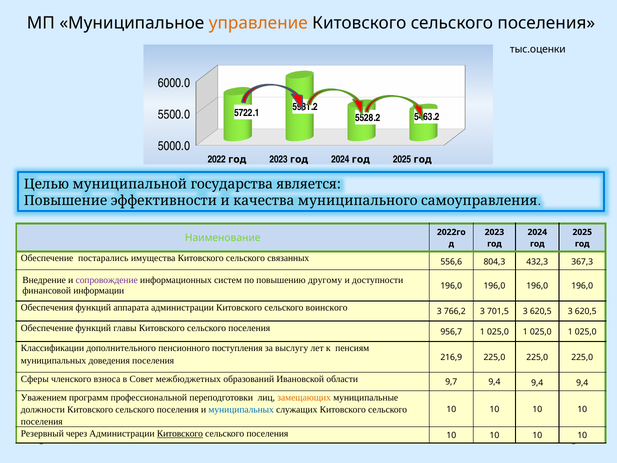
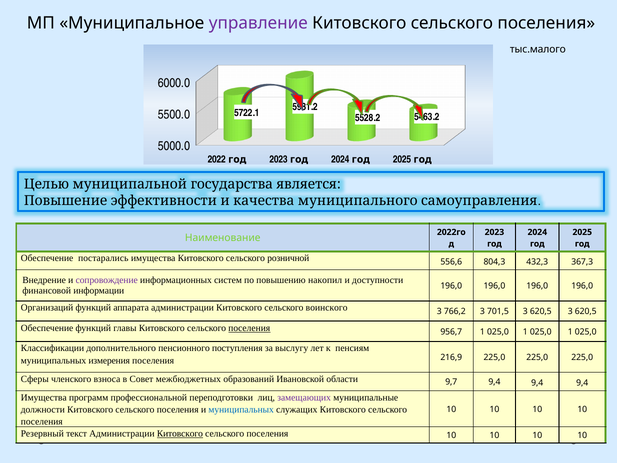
управление colour: orange -> purple (258, 23)
тыс.оценки: тыс.оценки -> тыс.малого (538, 49)
связанных: связанных -> розничной (288, 258)
другому: другому -> накопил (325, 280)
Обеспечения: Обеспечения -> Организаций (47, 308)
поселения underline: none -> present (249, 328)
доведения: доведения -> измерения (109, 360)
Уважением: Уважением -> Имущества (44, 397)
замещающих colour: orange -> purple (304, 397)
через: через -> текст (77, 433)
